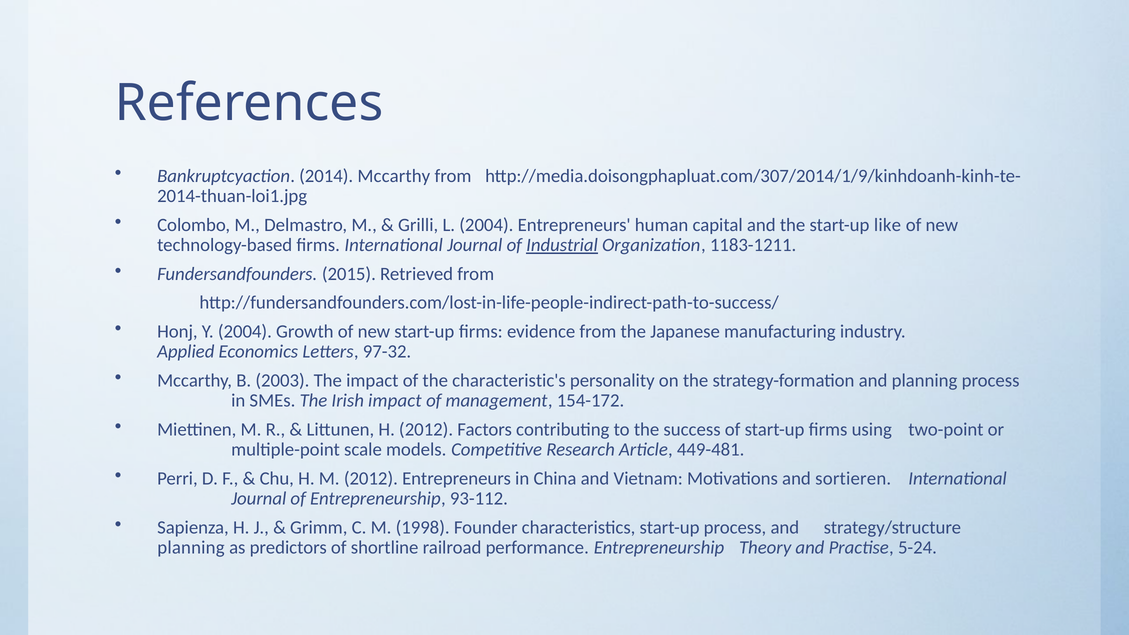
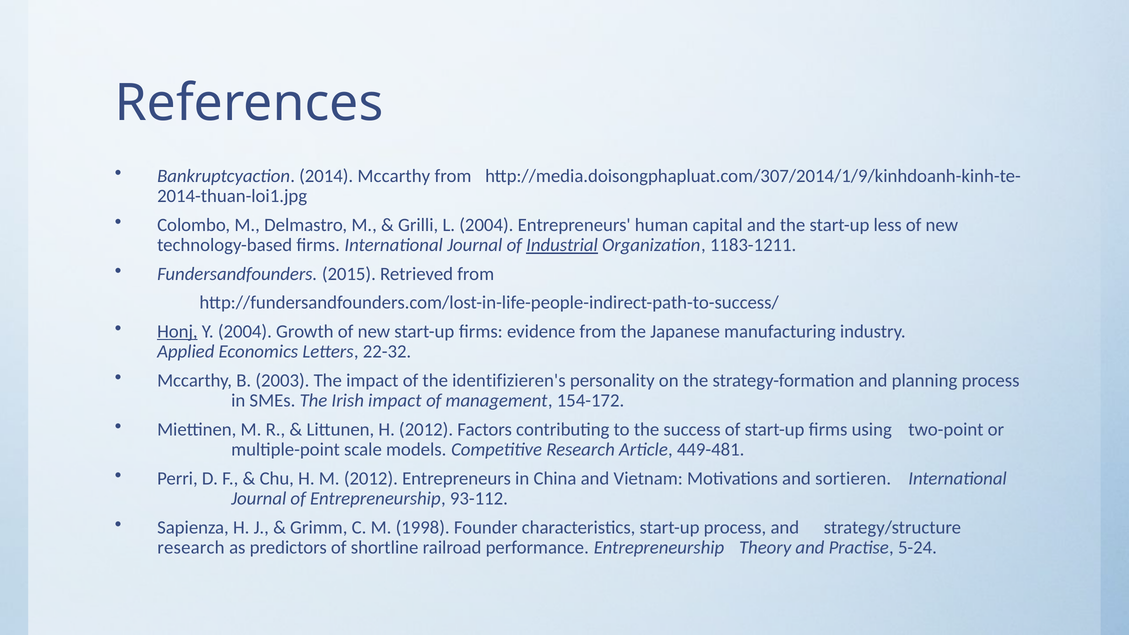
like: like -> less (888, 225)
Honj underline: none -> present (177, 331)
97-32: 97-32 -> 22-32 (387, 352)
characteristic's: characteristic's -> identifizieren's (509, 380)
planning: planning -> research (191, 548)
